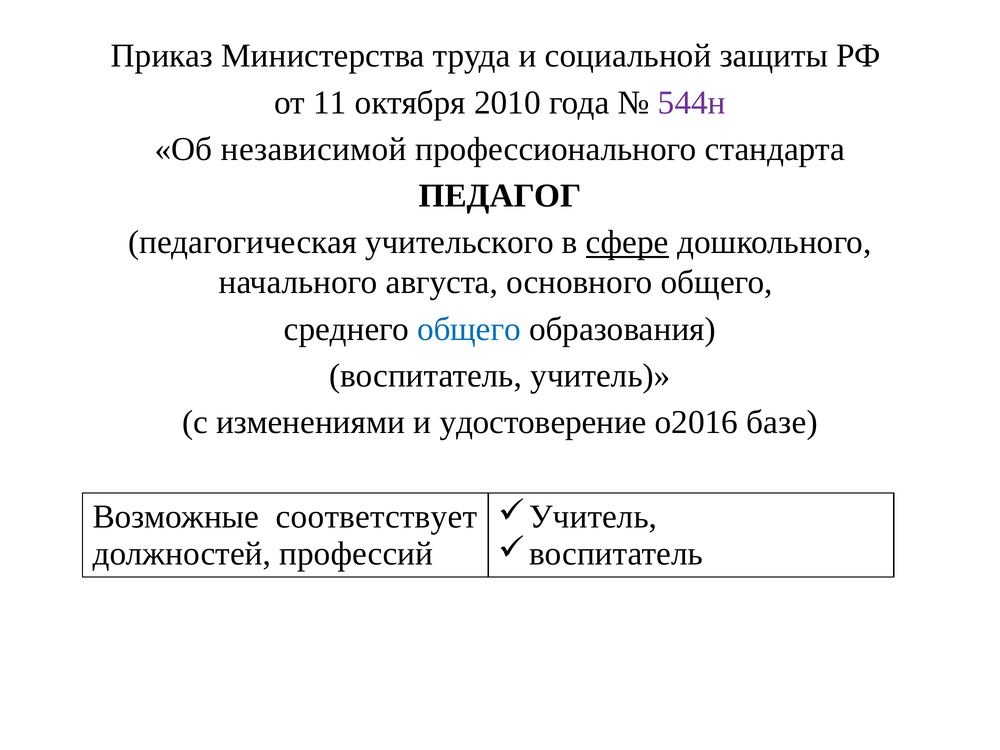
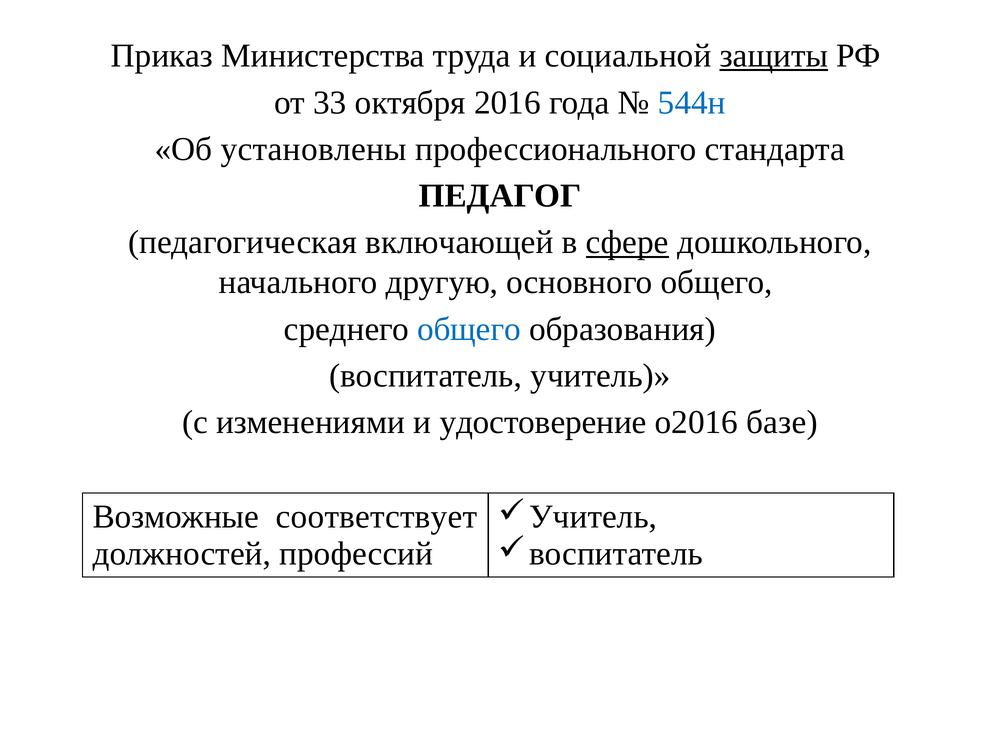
защиты underline: none -> present (774, 56)
11: 11 -> 33 (330, 103)
2010: 2010 -> 2016 (507, 103)
544н colour: purple -> blue (692, 103)
независимой: независимой -> установлены (314, 149)
учительского: учительского -> включающей (459, 242)
августа: августа -> другую (442, 282)
